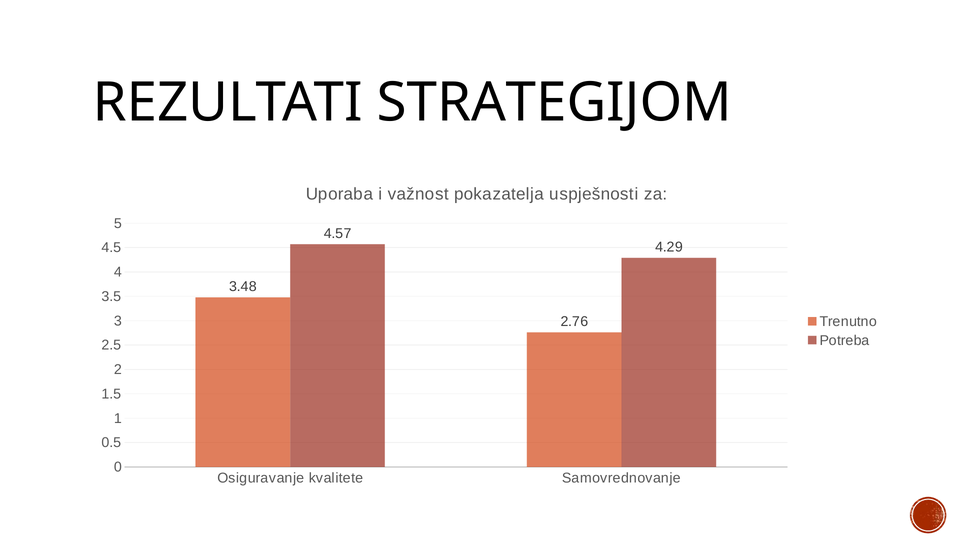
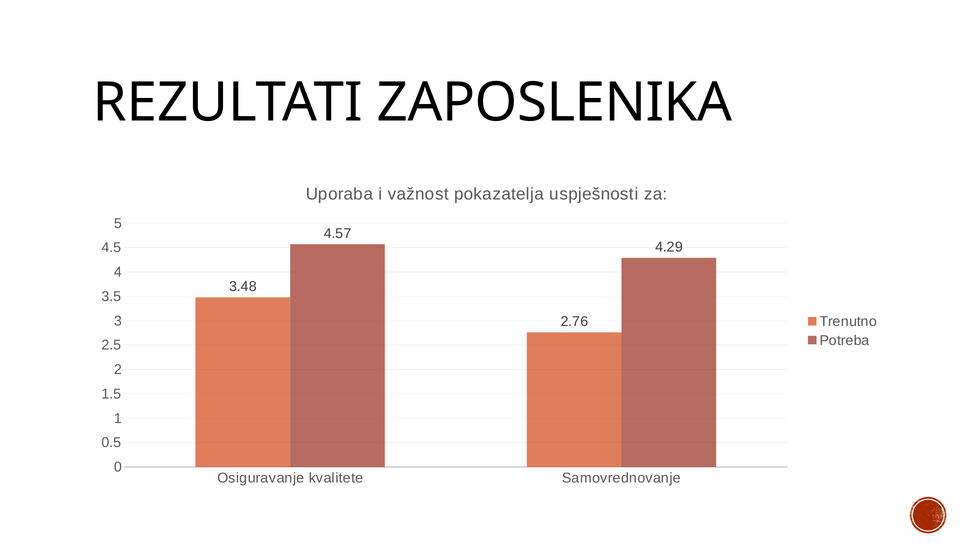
STRATEGIJOM: STRATEGIJOM -> ZAPOSLENIKA (555, 103)
